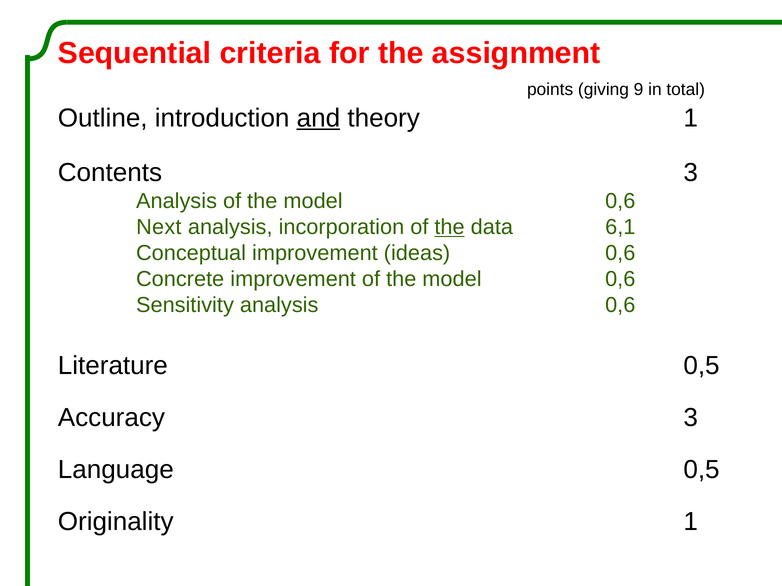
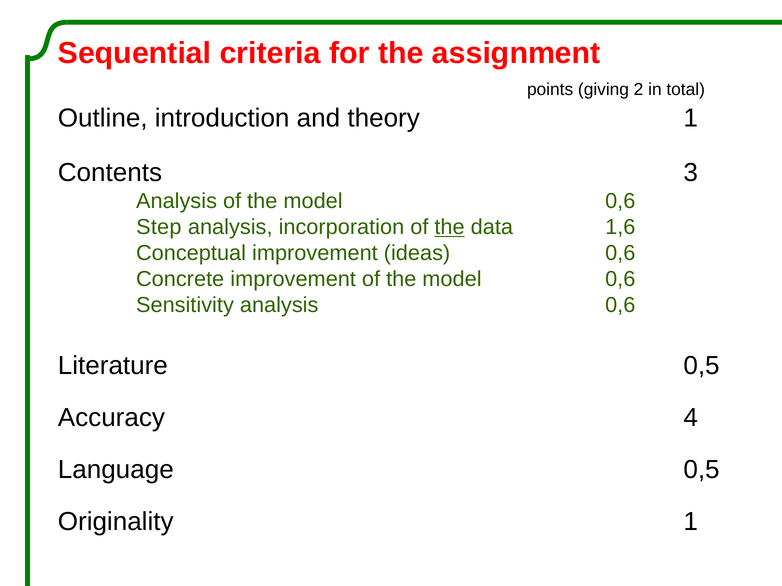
9: 9 -> 2 (639, 90)
and underline: present -> none (318, 118)
Next: Next -> Step (159, 227)
6,1: 6,1 -> 1,6 (620, 227)
Accuracy 3: 3 -> 4 (691, 418)
